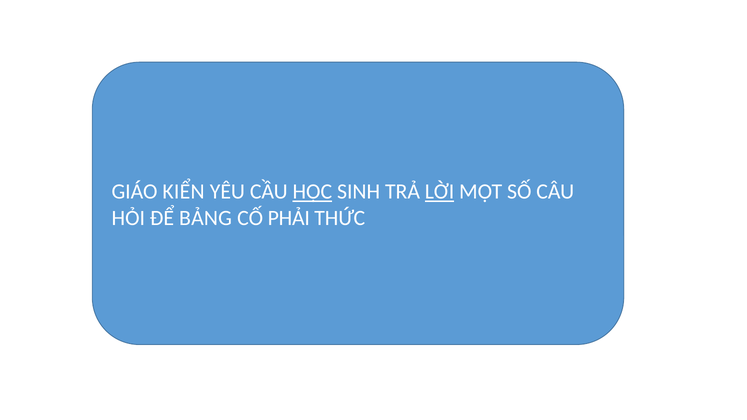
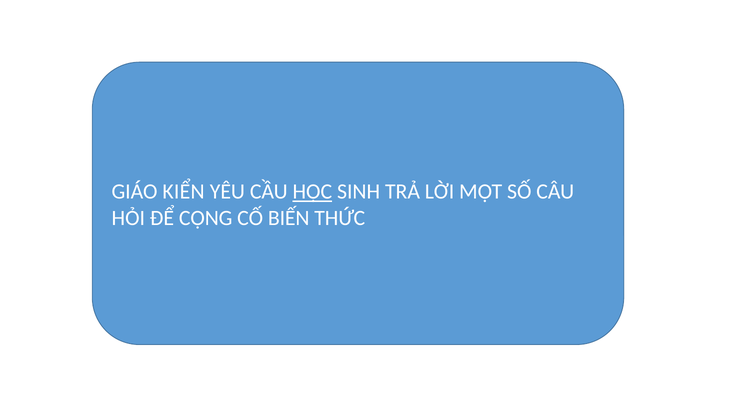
LỜI underline: present -> none (440, 192)
BẢNG: BẢNG -> CỘNG (206, 218)
PHẢI: PHẢI -> BIẾN (289, 218)
